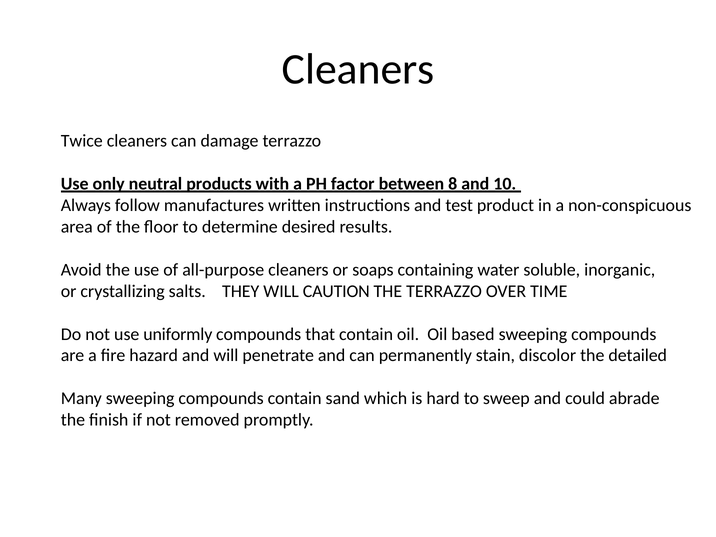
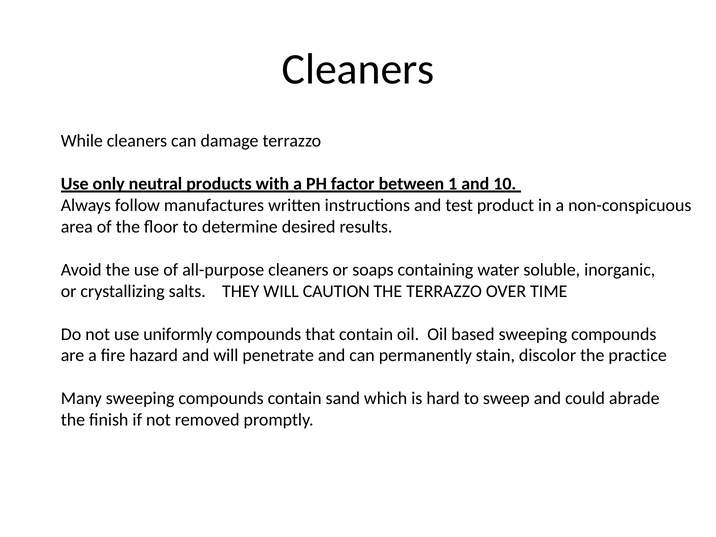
Twice: Twice -> While (82, 141)
8: 8 -> 1 (453, 184)
detailed: detailed -> practice (638, 356)
